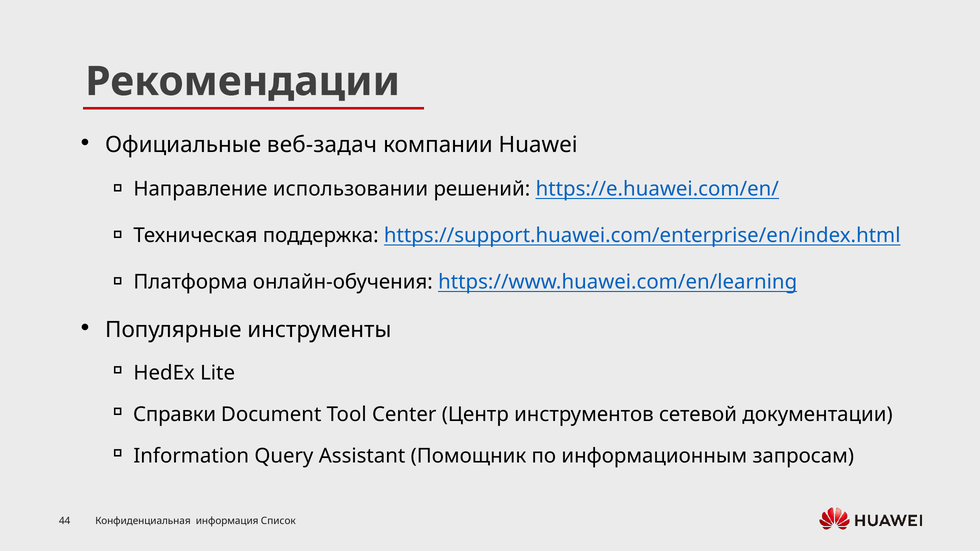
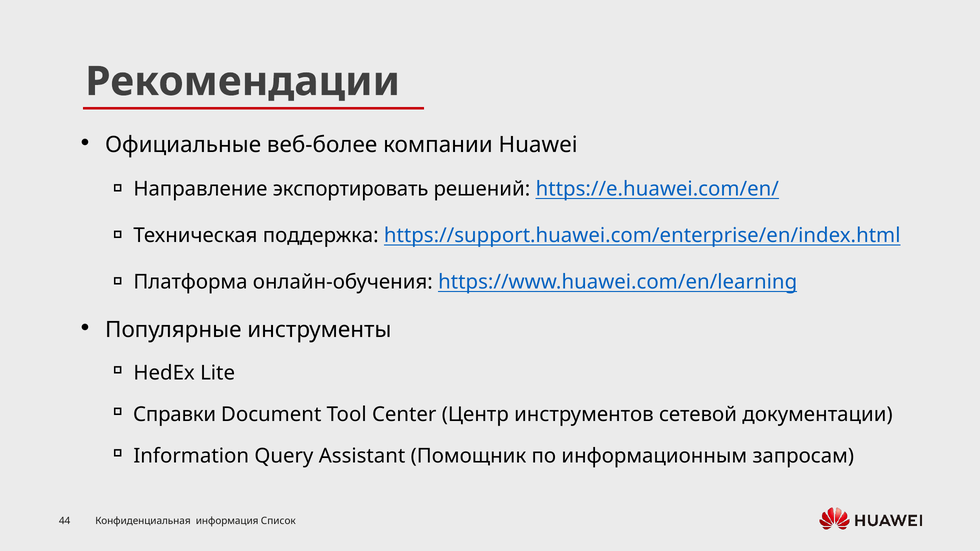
веб-задач: веб-задач -> веб-более (322, 145)
использовании: использовании -> экспортировать (351, 189)
